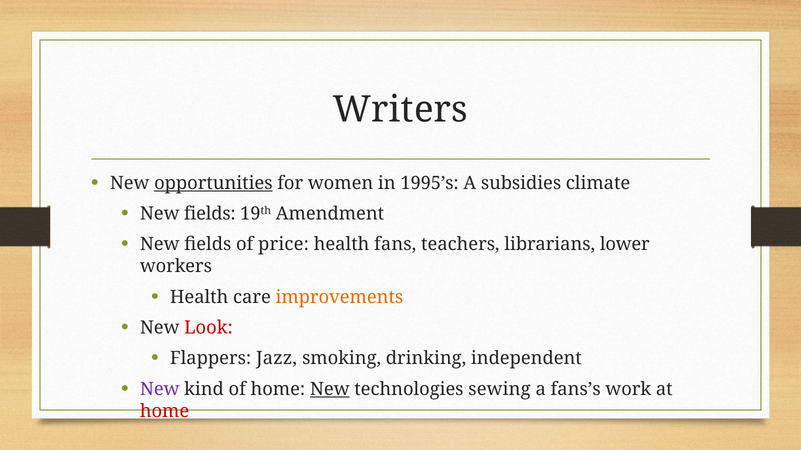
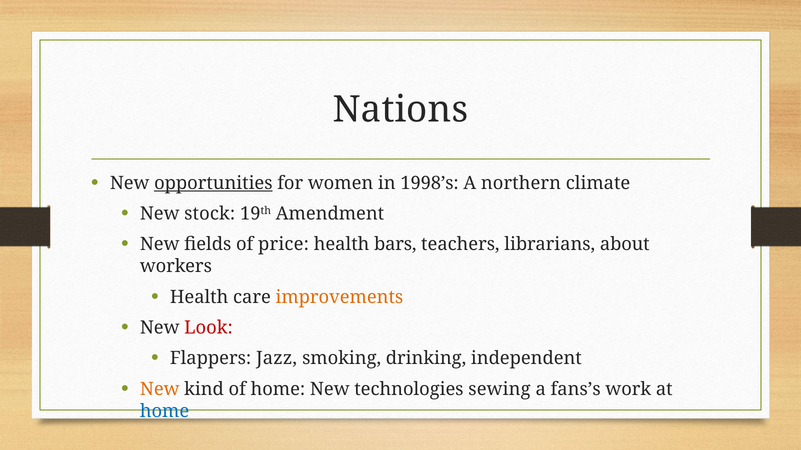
Writers: Writers -> Nations (400, 110)
1995’s: 1995’s -> 1998’s (430, 183)
subsidies: subsidies -> northern (521, 183)
fields: fields -> stock (210, 214)
fans: fans -> bars (395, 245)
lower: lower -> about (625, 245)
New colour: purple -> orange (160, 390)
New underline: present -> none (330, 390)
home colour: red -> blue (165, 412)
